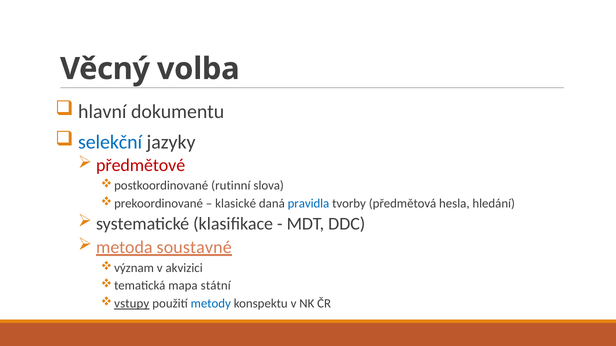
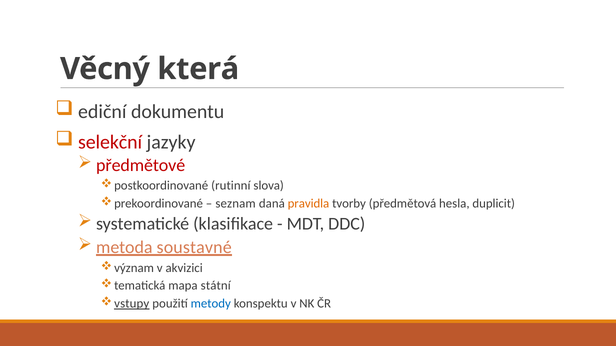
volba: volba -> která (198, 69)
hlavní: hlavní -> ediční (102, 112)
selekční colour: blue -> red (110, 142)
klasické: klasické -> seznam (236, 204)
pravidla colour: blue -> orange (308, 204)
hledání: hledání -> duplicit (494, 204)
